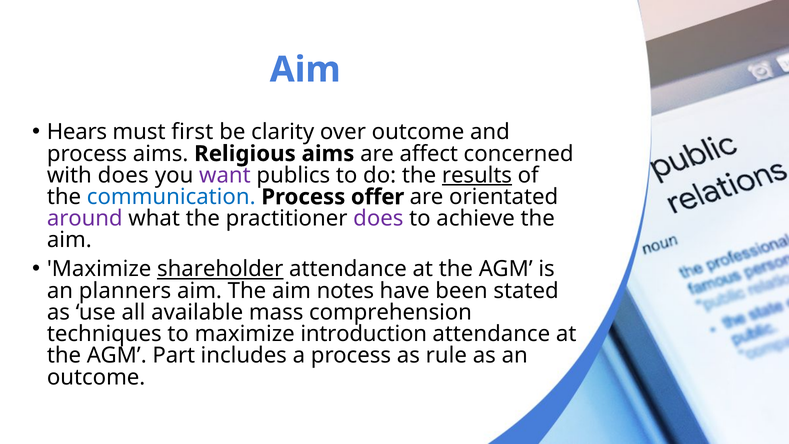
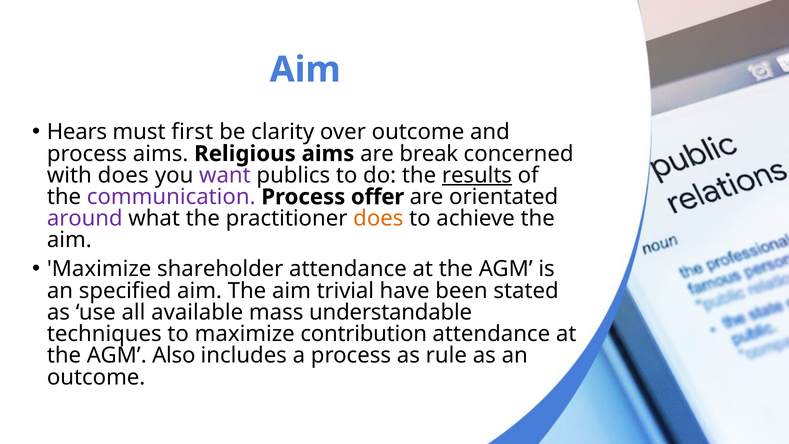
affect: affect -> break (429, 154)
communication colour: blue -> purple (171, 197)
does colour: purple -> orange (378, 218)
shareholder underline: present -> none (220, 269)
planners: planners -> specified (125, 291)
notes: notes -> trivial (345, 291)
comprehension: comprehension -> understandable (391, 312)
introduction: introduction -> contribution (364, 334)
Part: Part -> Also (174, 355)
